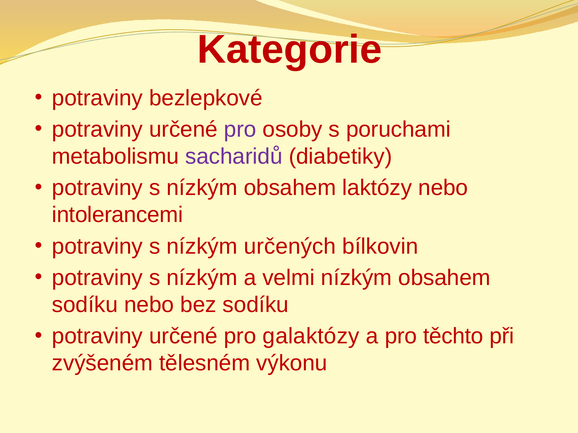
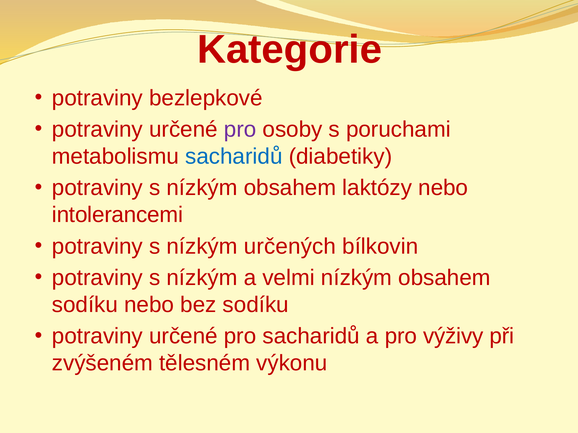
sacharidů colour: purple -> blue (234, 157)
pro galaktózy: galaktózy -> sacharidů (311, 337)
těchto: těchto -> výživy (453, 337)
